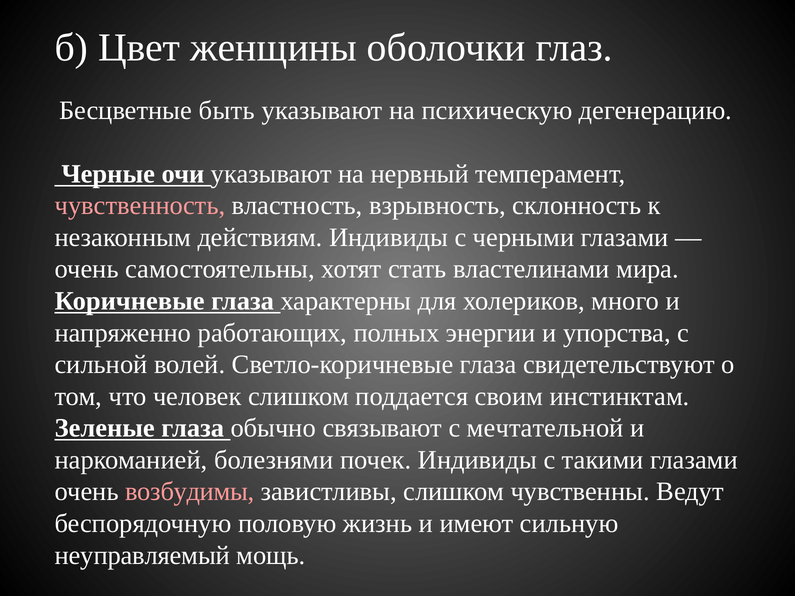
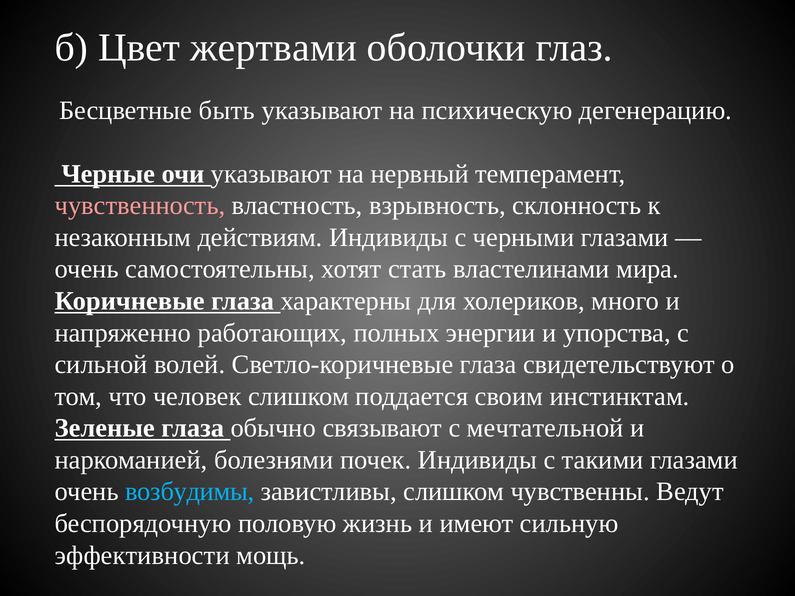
женщины: женщины -> жертвами (273, 48)
возбудимы colour: pink -> light blue (190, 492)
неуправляемый: неуправляемый -> эффективности (142, 556)
